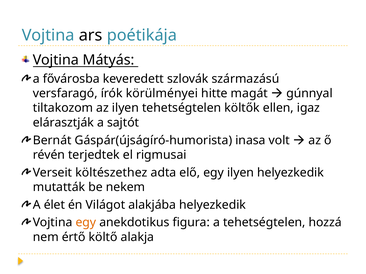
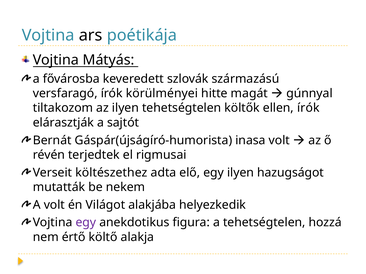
ellen igaz: igaz -> írók (308, 108)
ilyen helyezkedik: helyezkedik -> hazugságot (291, 173)
A élet: élet -> volt (54, 205)
egy colour: orange -> purple (86, 223)
